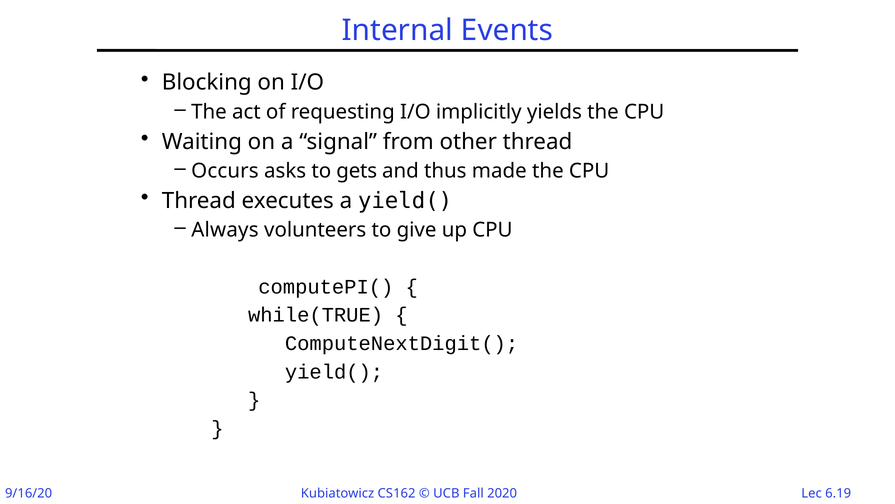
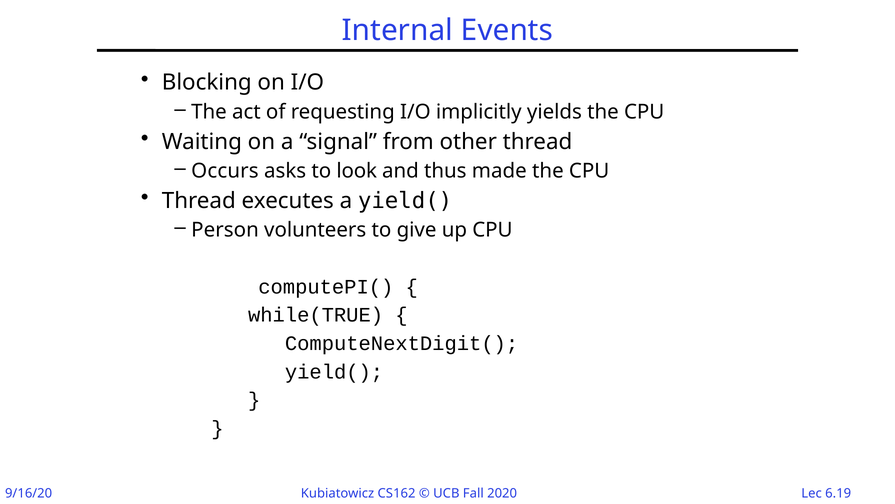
gets: gets -> look (357, 171)
Always: Always -> Person (225, 230)
